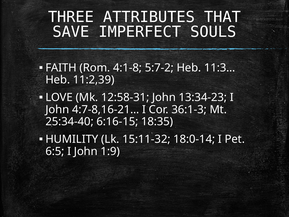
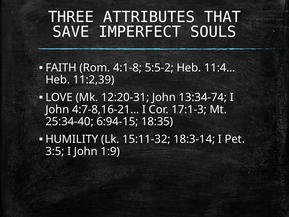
5:7-2: 5:7-2 -> 5:5-2 (159, 68)
11:3…: 11:3… -> 11:4… (220, 68)
12:58-31: 12:58-31 -> 12:20-31 (125, 97)
13:34-23: 13:34-23 -> 13:34-74 (203, 97)
36:1-3: 36:1-3 -> 17:1-3 (189, 109)
6:16-15: 6:16-15 -> 6:94-15 (117, 122)
18:0-14: 18:0-14 -> 18:3-14 (194, 139)
6:5: 6:5 -> 3:5 (55, 151)
